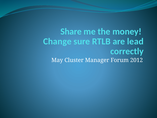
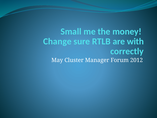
Share: Share -> Small (71, 31)
lead: lead -> with (135, 41)
